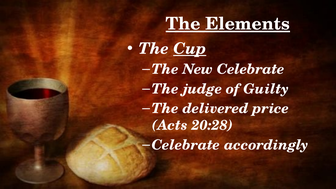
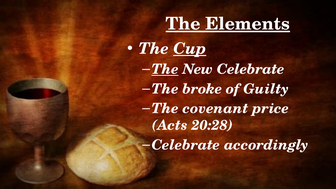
The underline: none -> present (165, 69)
judge: judge -> broke (202, 89)
delivered: delivered -> covenant (215, 109)
